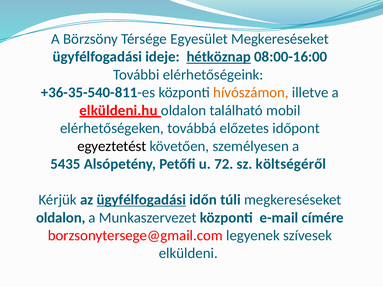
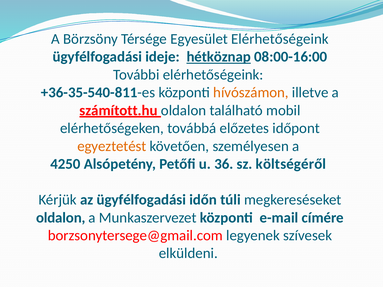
Egyesület Megkereséseket: Megkereséseket -> Elérhetőségeink (280, 39)
elküldeni.hu: elküldeni.hu -> számított.hu (119, 110)
egyeztetést colour: black -> orange (112, 146)
5435: 5435 -> 4250 (65, 164)
72: 72 -> 36 (224, 164)
ügyfélfogadási underline: present -> none (141, 200)
